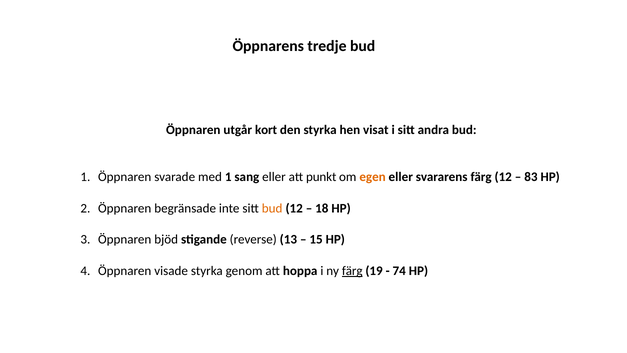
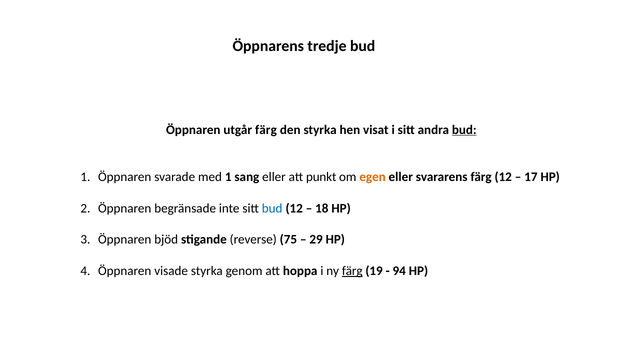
utgår kort: kort -> färg (266, 130)
bud underline: none -> present (464, 130)
83: 83 -> 17 (531, 177)
bud colour: orange -> blue (272, 208)
13: 13 -> 75 (288, 239)
15: 15 -> 29 (316, 239)
74: 74 -> 94 (399, 271)
